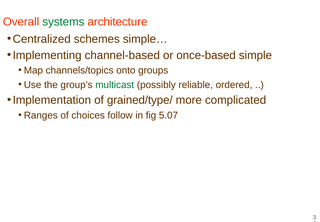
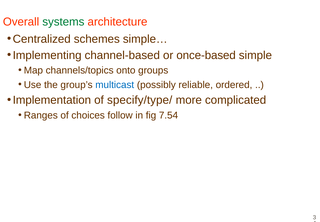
multicast colour: green -> blue (115, 85)
grained/type/: grained/type/ -> specify/type/ (140, 100)
5.07: 5.07 -> 7.54 (168, 115)
